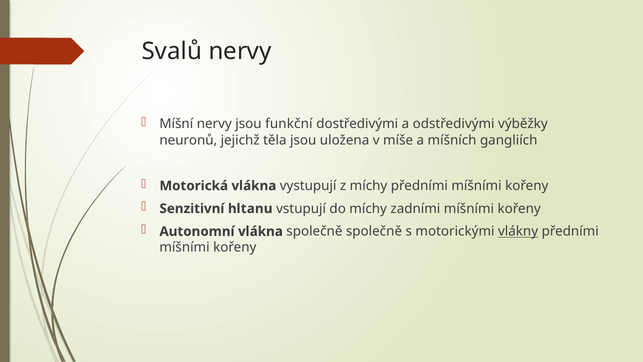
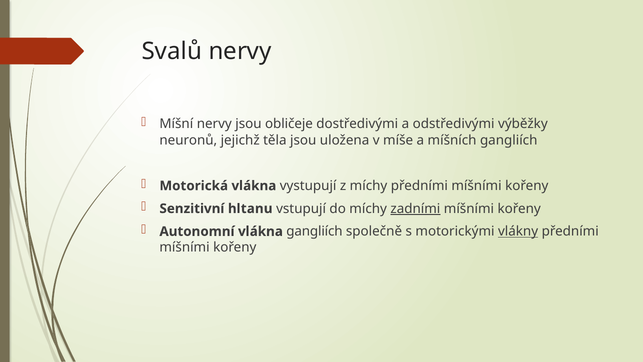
funkční: funkční -> obličeje (289, 124)
zadními underline: none -> present (415, 208)
vlákna společně: společně -> gangliích (314, 231)
